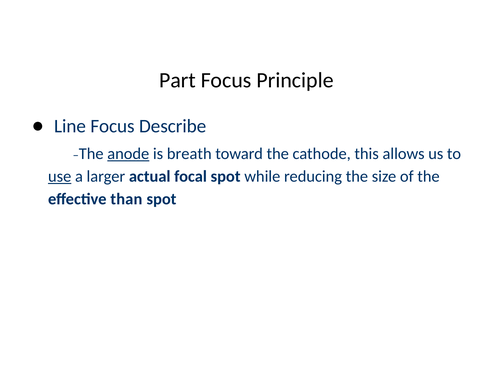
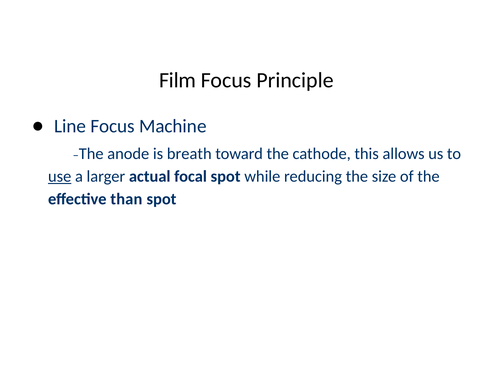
Part: Part -> Film (178, 80)
Describe: Describe -> Machine (173, 126)
anode underline: present -> none (128, 154)
